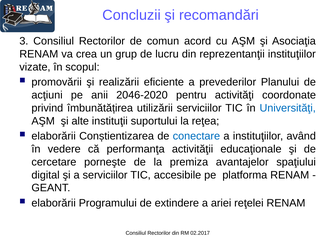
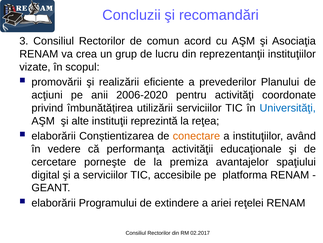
2046-2020: 2046-2020 -> 2006-2020 (142, 95)
suportului: suportului -> reprezintă (154, 121)
conectare colour: blue -> orange (196, 136)
